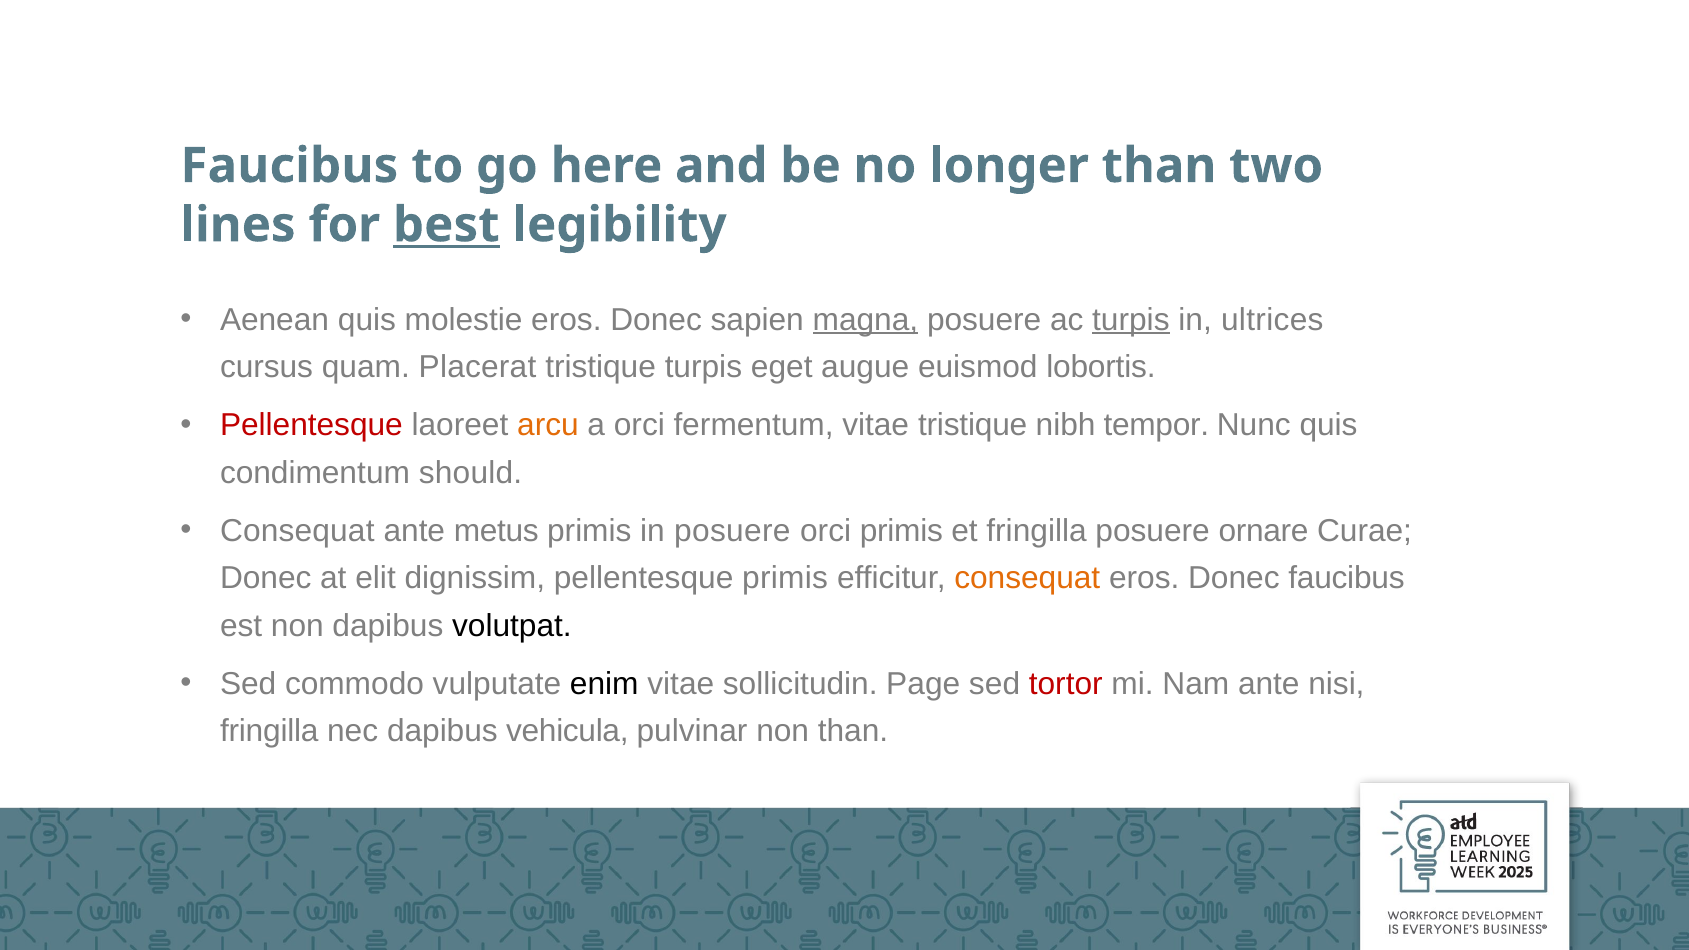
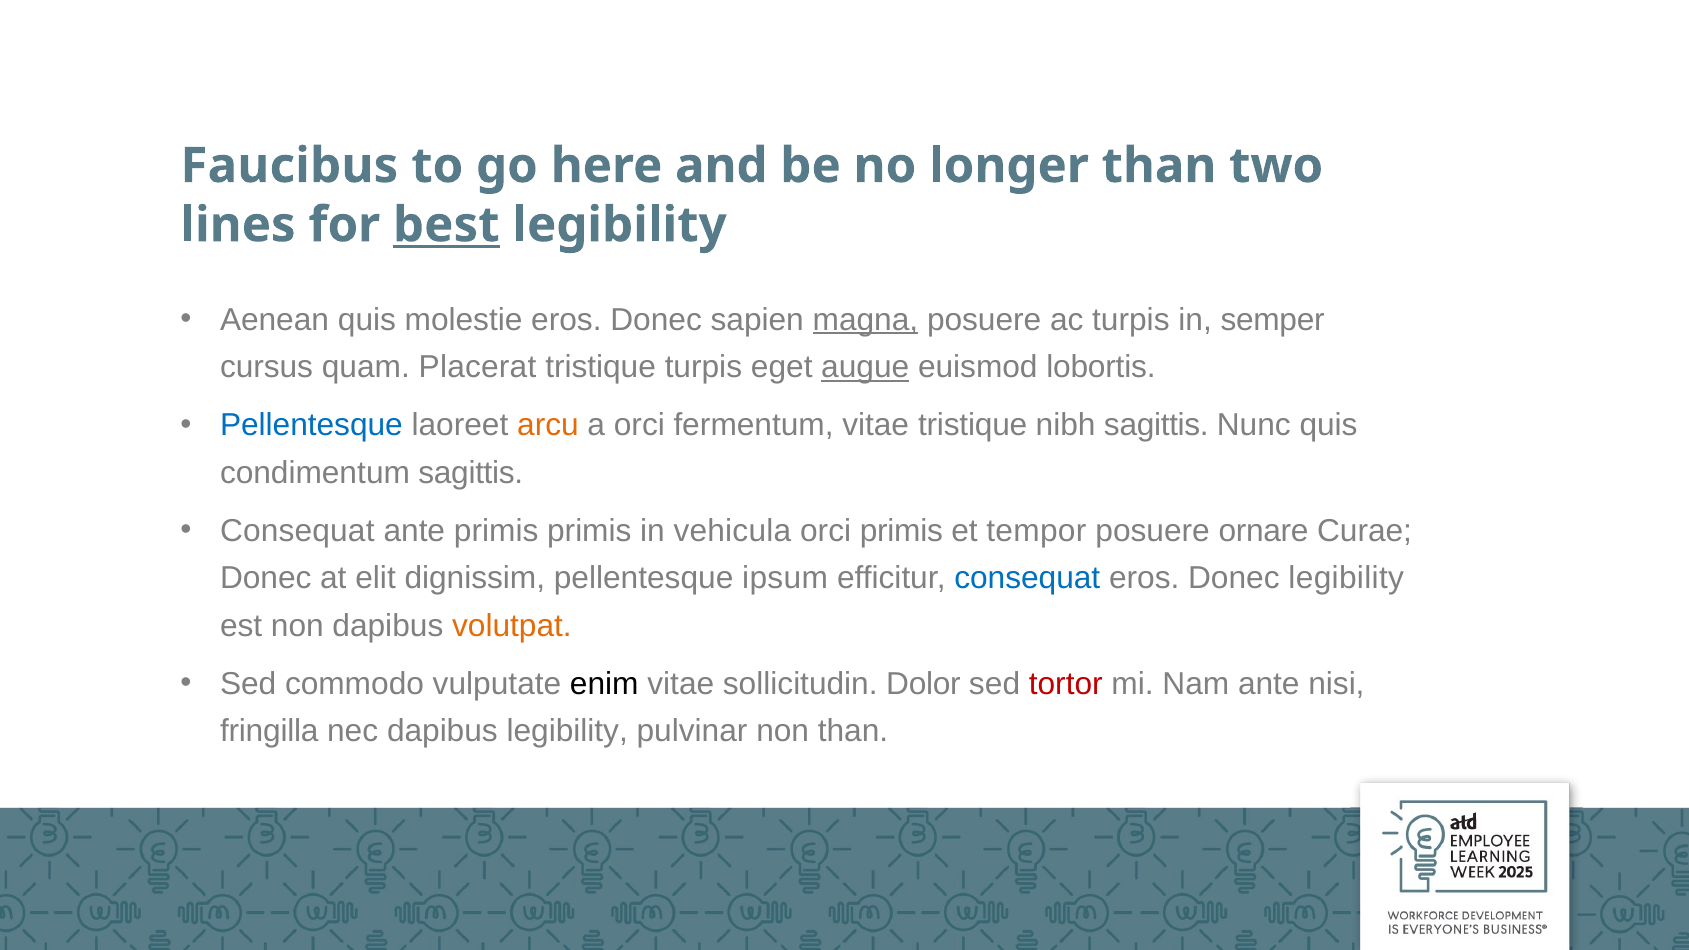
turpis underline: present -> none (1131, 320)
ultrices: ultrices -> semper (1273, 320)
augue underline: none -> present (865, 367)
Pellentesque colour: red -> blue (311, 425)
nibh tempor: tempor -> sagittis (1156, 425)
condimentum should: should -> sagittis (471, 473)
ante metus: metus -> primis (496, 531)
in posuere: posuere -> vehicula (732, 531)
et fringilla: fringilla -> tempor (1036, 531)
pellentesque primis: primis -> ipsum (785, 578)
consequat colour: orange -> blue (1027, 578)
Donec faucibus: faucibus -> legibility (1346, 578)
volutpat colour: black -> orange (512, 626)
Page: Page -> Dolor (923, 684)
dapibus vehicula: vehicula -> legibility (567, 731)
